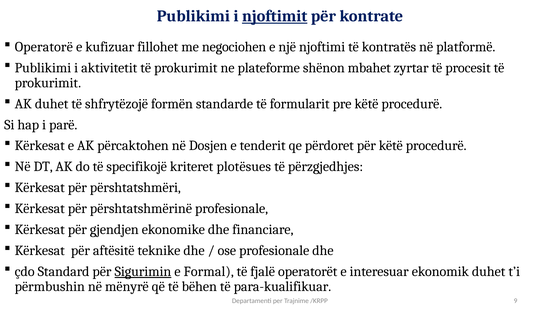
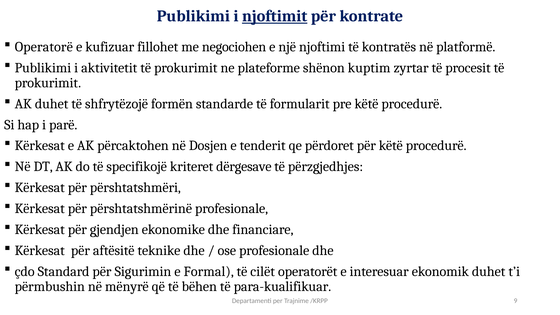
mbahet: mbahet -> kuptim (369, 68)
plotësues: plotësues -> dërgesave (244, 167)
Sigurimin underline: present -> none (143, 271)
fjalë: fjalë -> cilët (263, 271)
